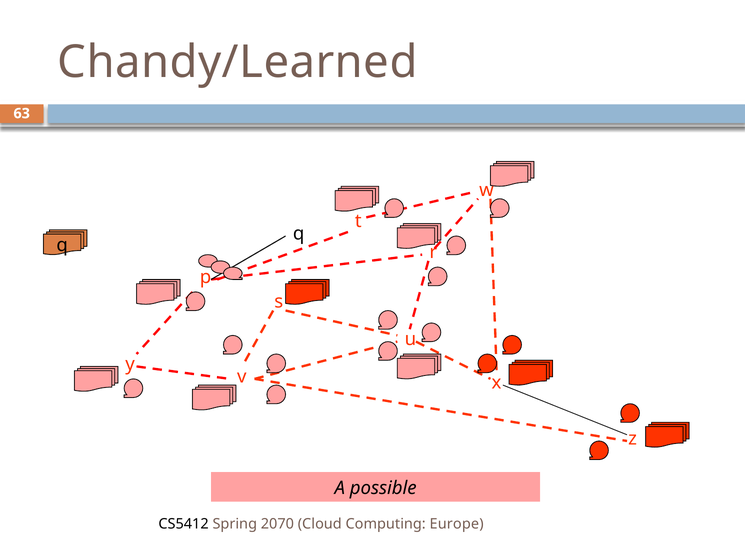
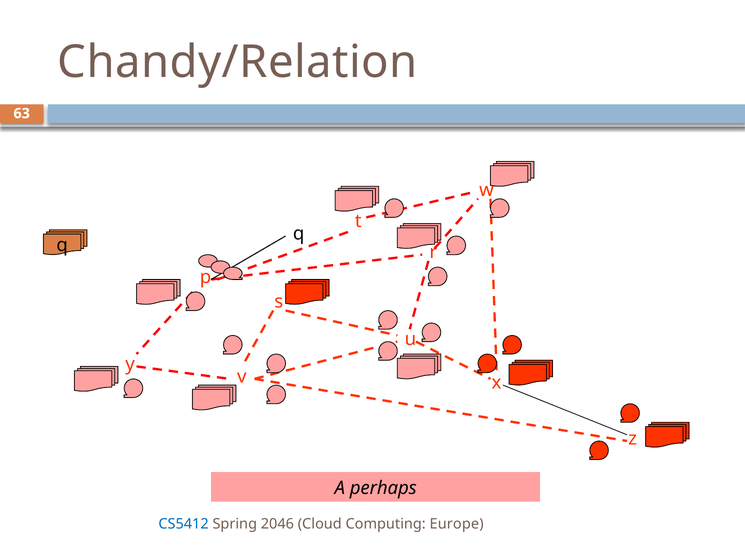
Chandy/Learned: Chandy/Learned -> Chandy/Relation (237, 62)
possible: possible -> perhaps (383, 488)
CS5412 colour: black -> blue (184, 524)
2070: 2070 -> 2046 (277, 524)
